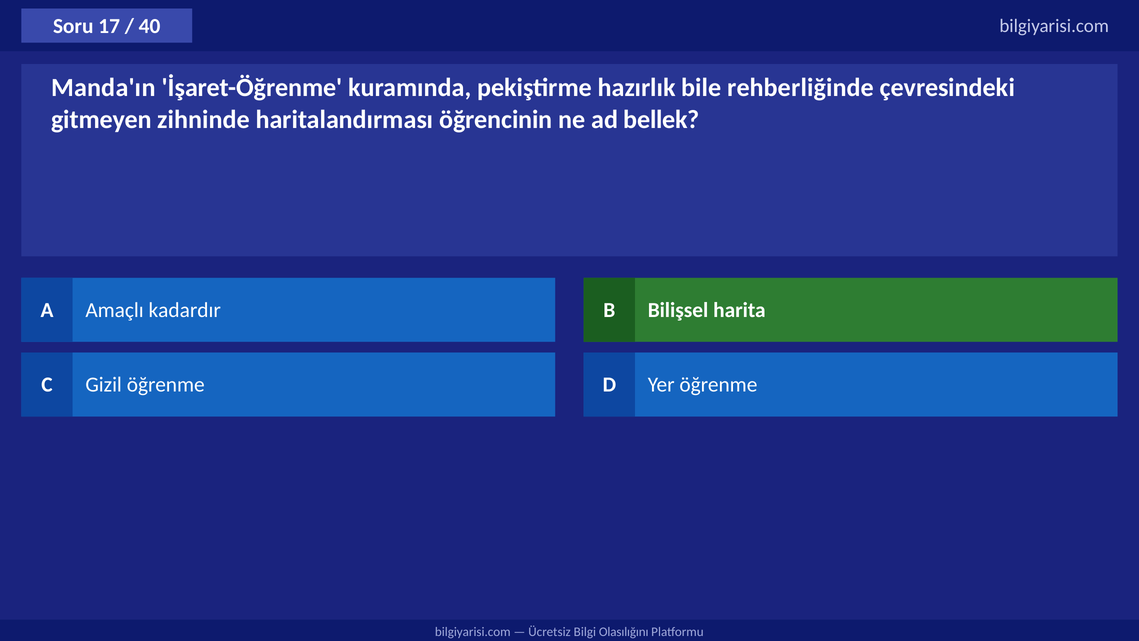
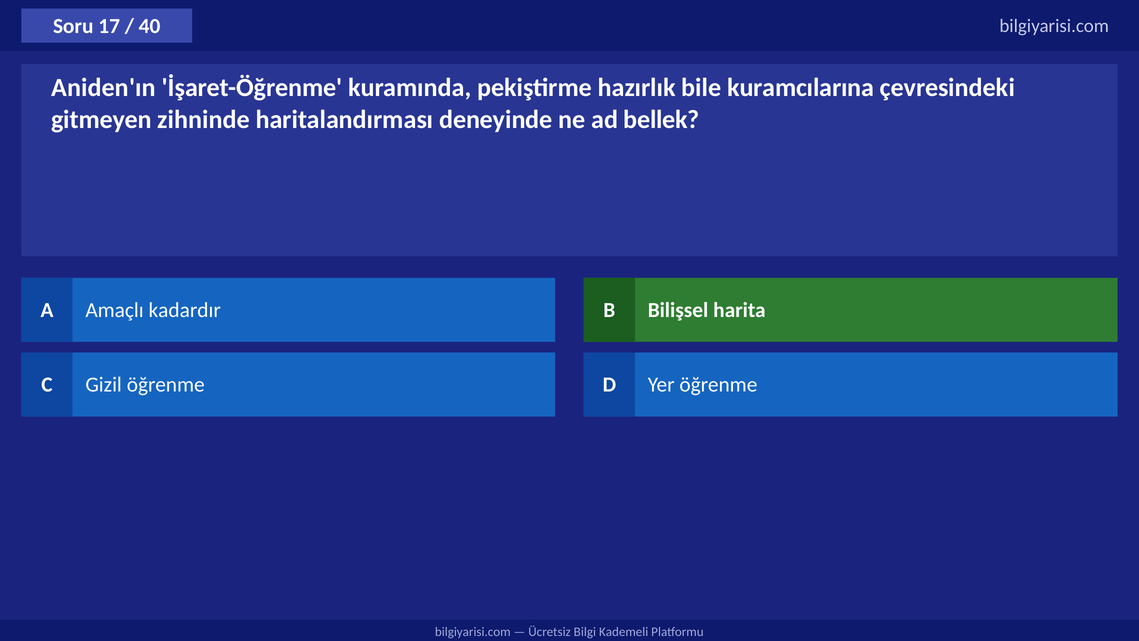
Manda'ın: Manda'ın -> Aniden'ın (103, 88)
rehberliğinde: rehberliğinde -> kuramcılarına (801, 88)
öğrencinin: öğrencinin -> deneyinde (496, 119)
Olasılığını: Olasılığını -> Kademeli (624, 632)
